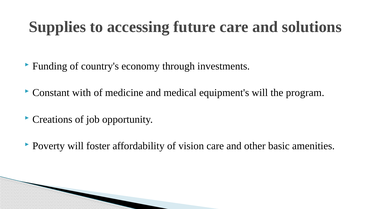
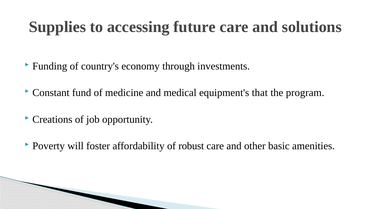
with: with -> fund (82, 93)
equipment's will: will -> that (260, 93)
vision: vision -> robust (191, 146)
